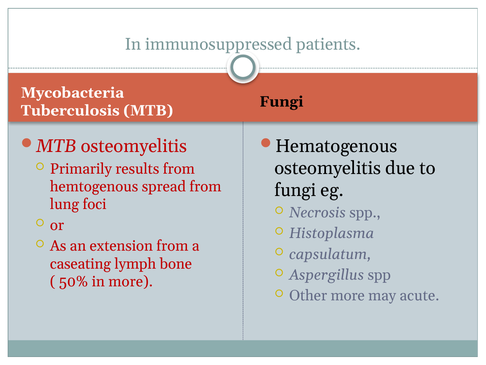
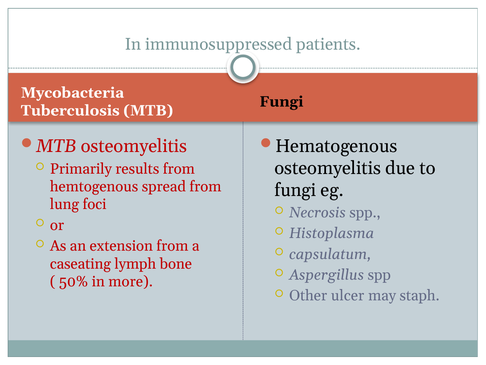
Other more: more -> ulcer (348, 295)
acute: acute -> staph (420, 295)
